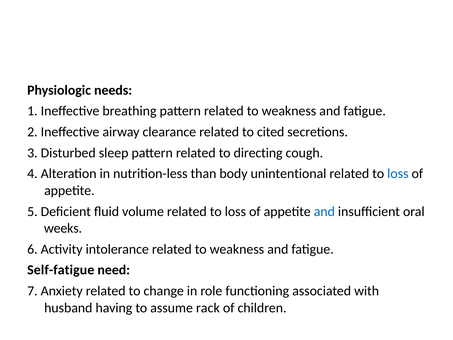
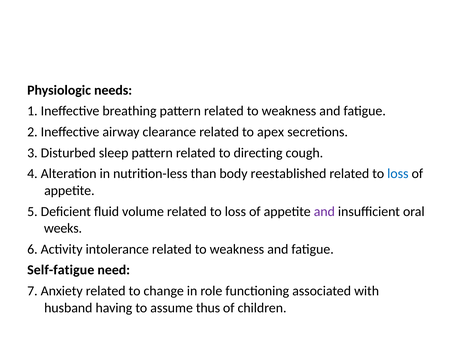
cited: cited -> apex (271, 132)
unintentional: unintentional -> reestablished (288, 174)
and colour: blue -> purple (324, 211)
rack: rack -> thus (208, 308)
